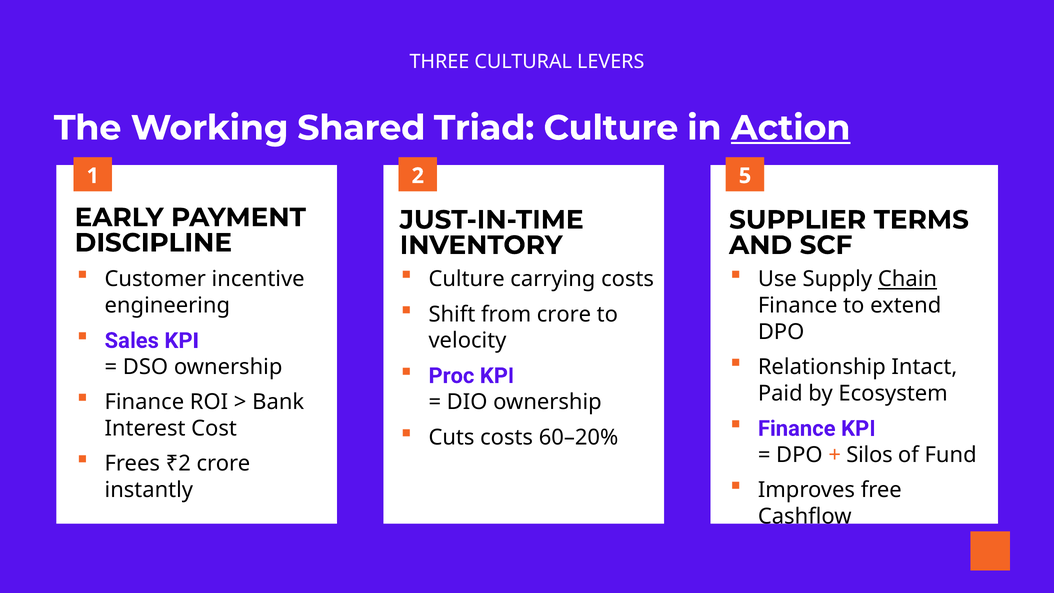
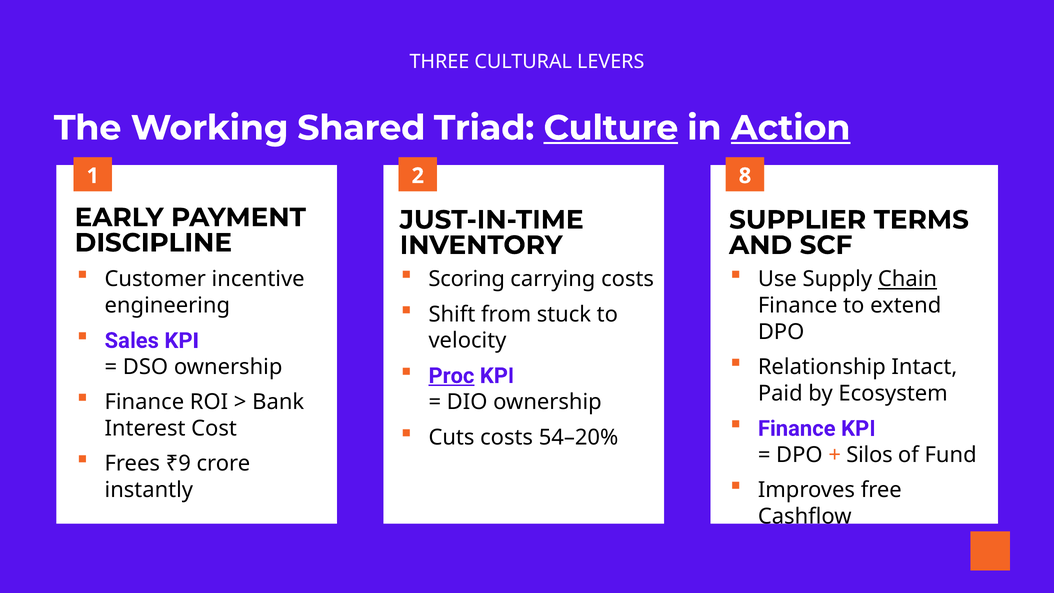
Culture underline: none -> present (611, 128)
2 5: 5 -> 8 (745, 176)
Culture: Culture -> Scoring (467, 279)
from crore: crore -> stuck (564, 314)
Proc underline: none -> present (451, 376)
60–20%: 60–20% -> 54–20% (579, 437)
₹2: ₹2 -> ₹9 (178, 464)
